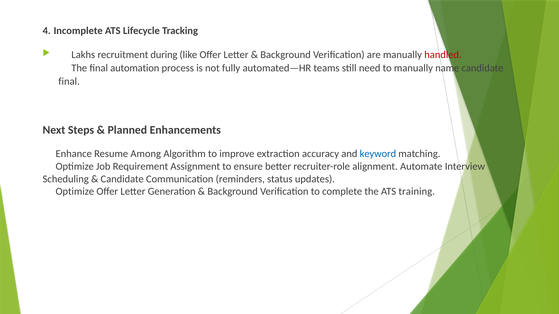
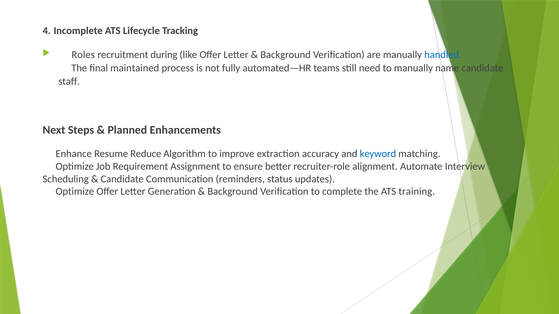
Lakhs: Lakhs -> Roles (83, 55)
handled colour: red -> blue (443, 55)
automation: automation -> maintained (135, 68)
final: final -> staff (69, 82)
Among: Among -> Reduce (146, 154)
